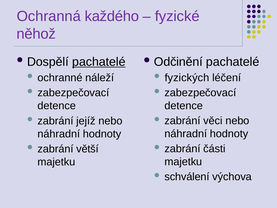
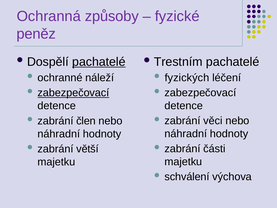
každého: každého -> způsoby (112, 16)
něhož: něhož -> peněz (36, 34)
Odčinění: Odčinění -> Trestním (178, 62)
zabezpečovací underline: none -> present (73, 93)
jejíž: jejíž -> člen (86, 121)
